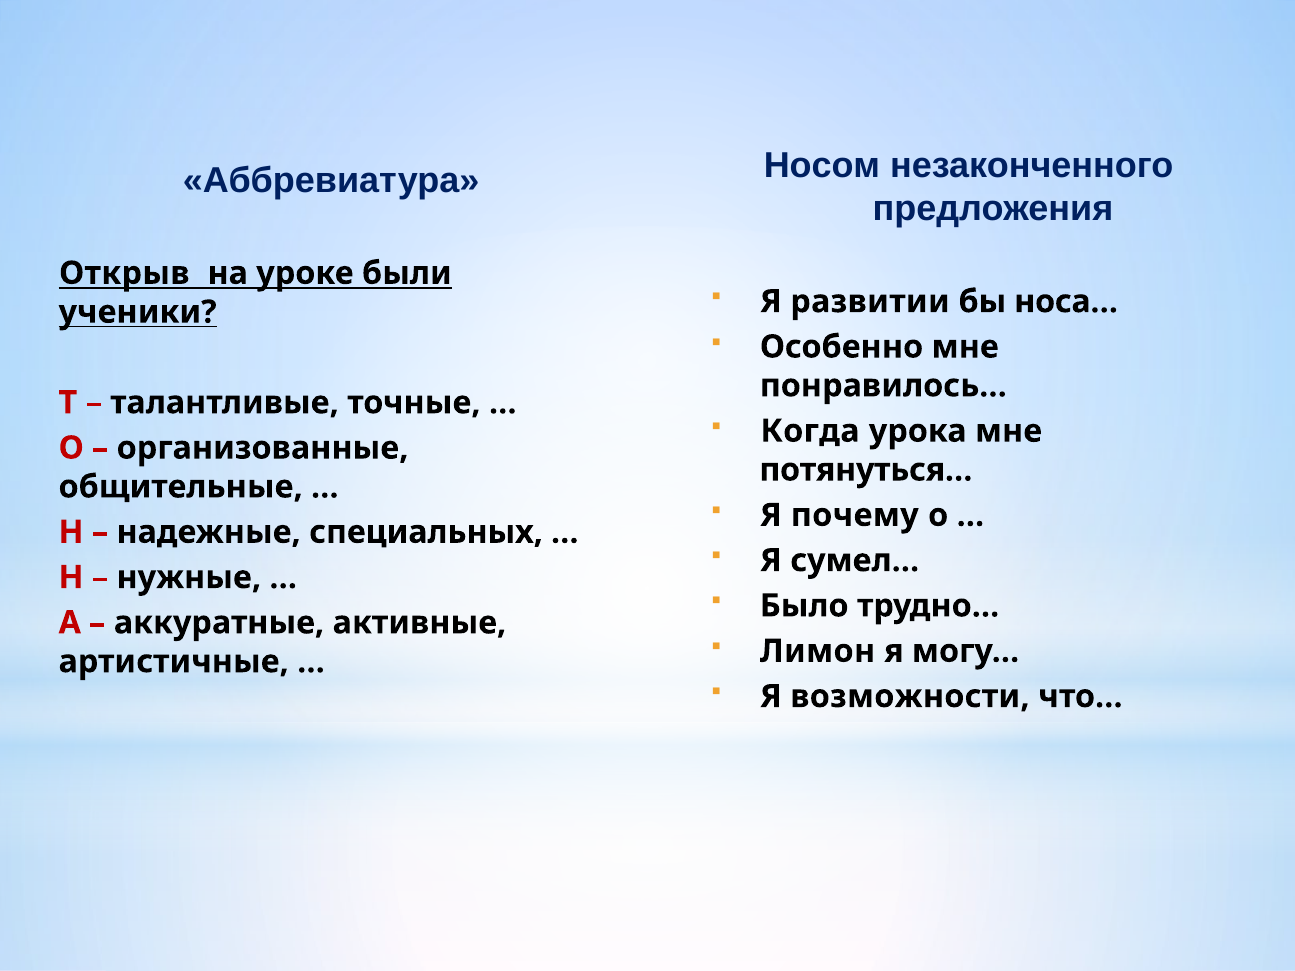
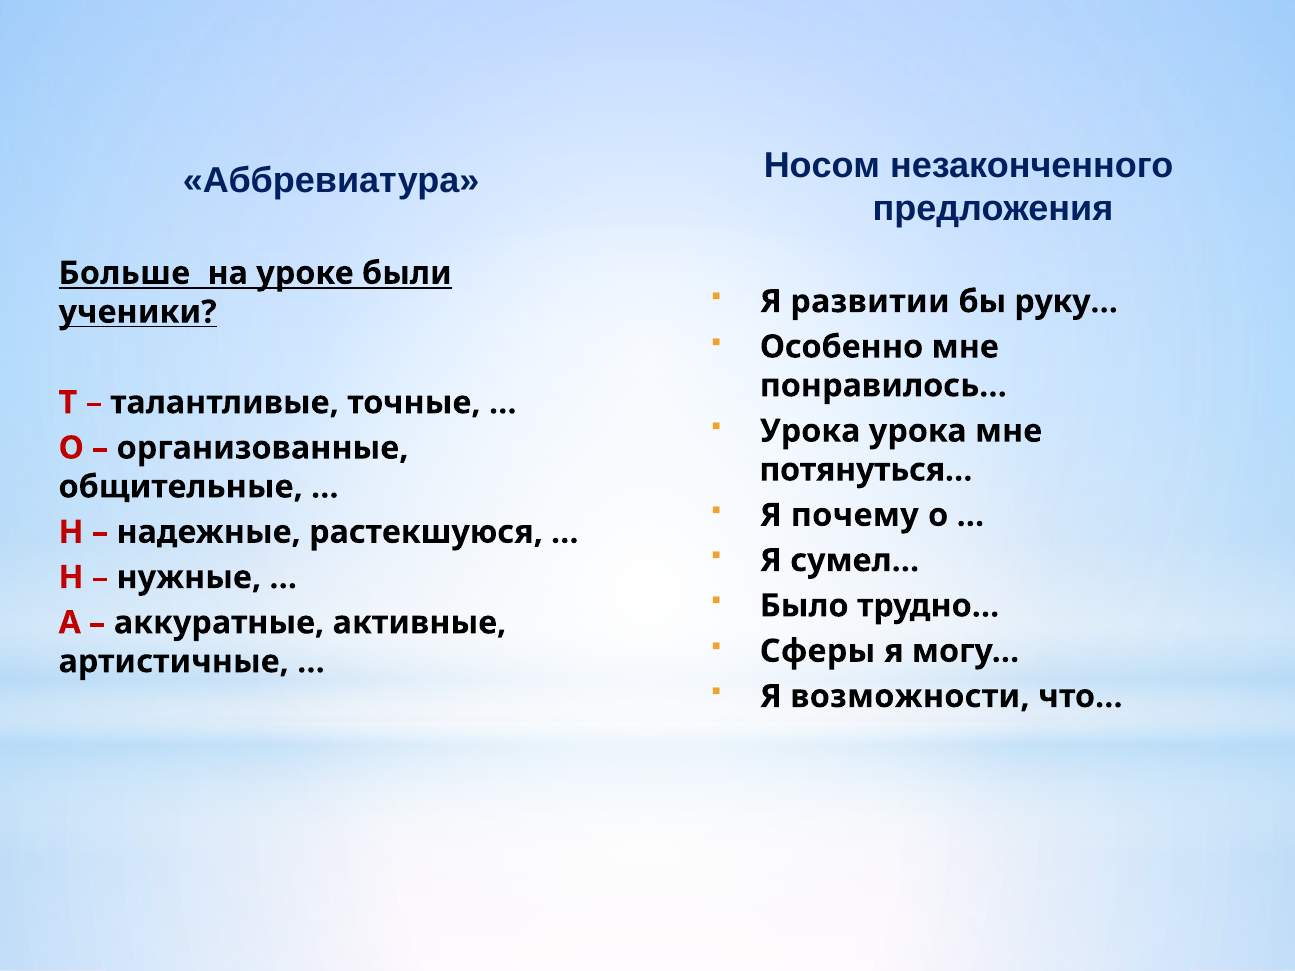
Открыв: Открыв -> Больше (124, 273)
носа…: носа… -> руку… (1066, 302)
Когда: Когда -> Урока (810, 431)
специальных: специальных -> растекшуюся (426, 532)
Лимон: Лимон -> Сферы (818, 651)
